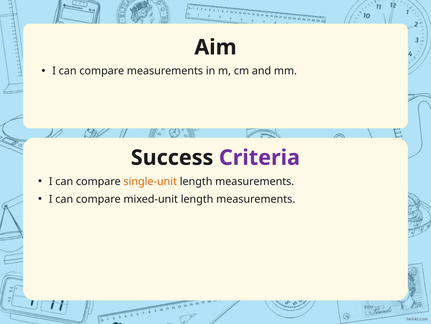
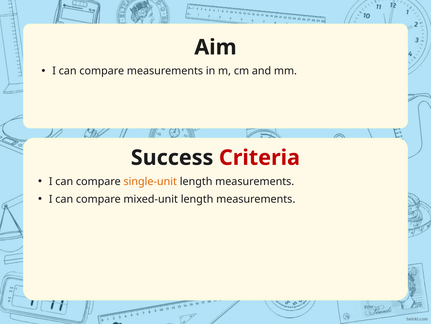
Criteria colour: purple -> red (259, 157)
